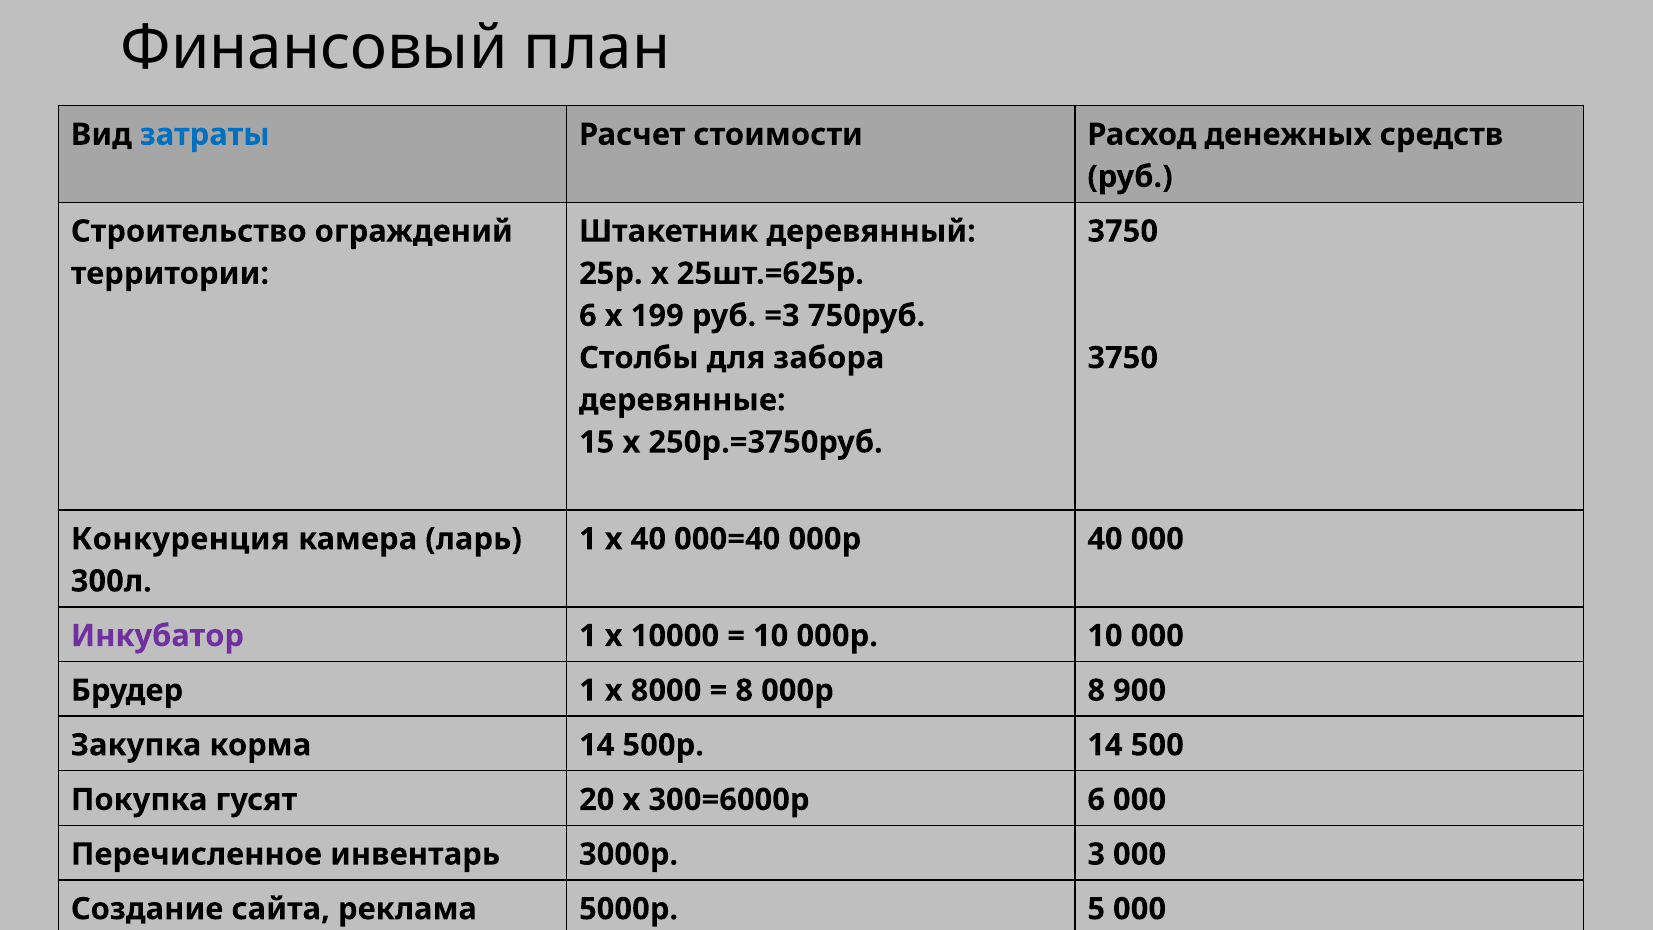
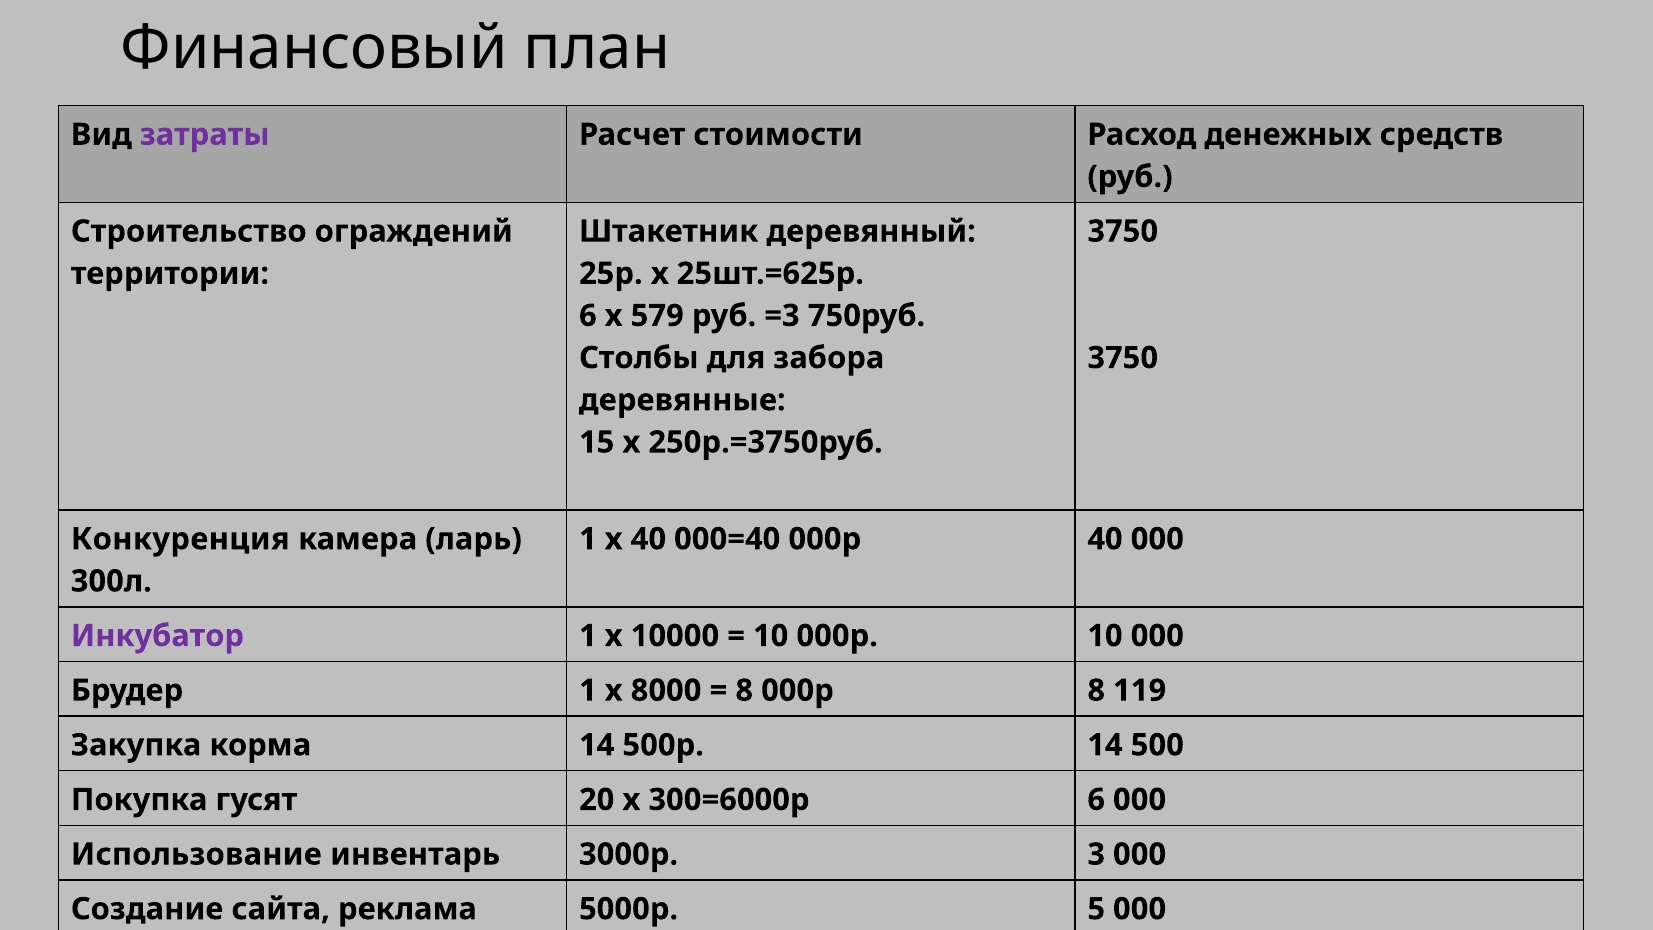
затраты colour: blue -> purple (205, 135)
199: 199 -> 579 (657, 316)
900: 900 -> 119 (1140, 690)
Перечисленное: Перечисленное -> Использование (196, 854)
